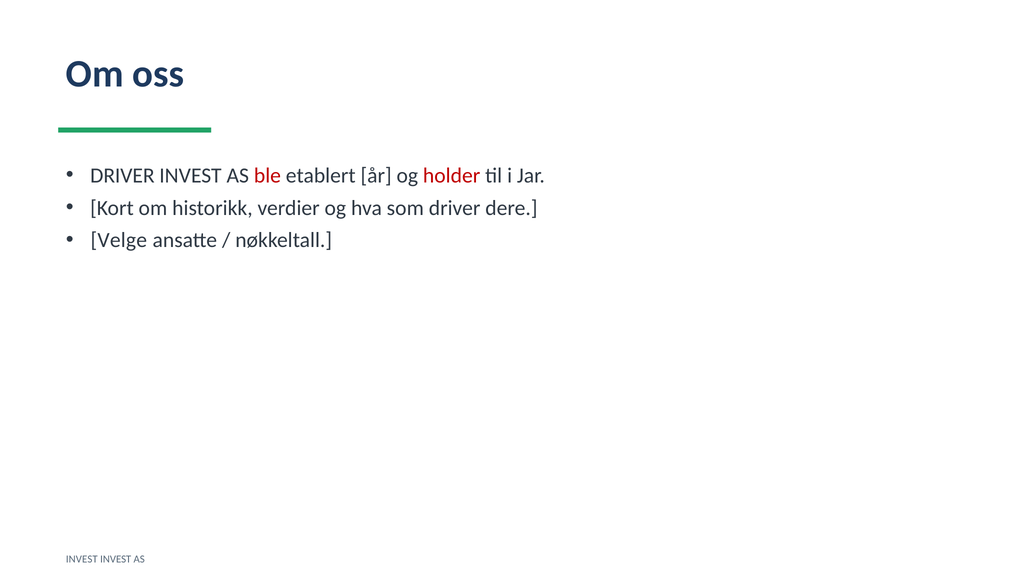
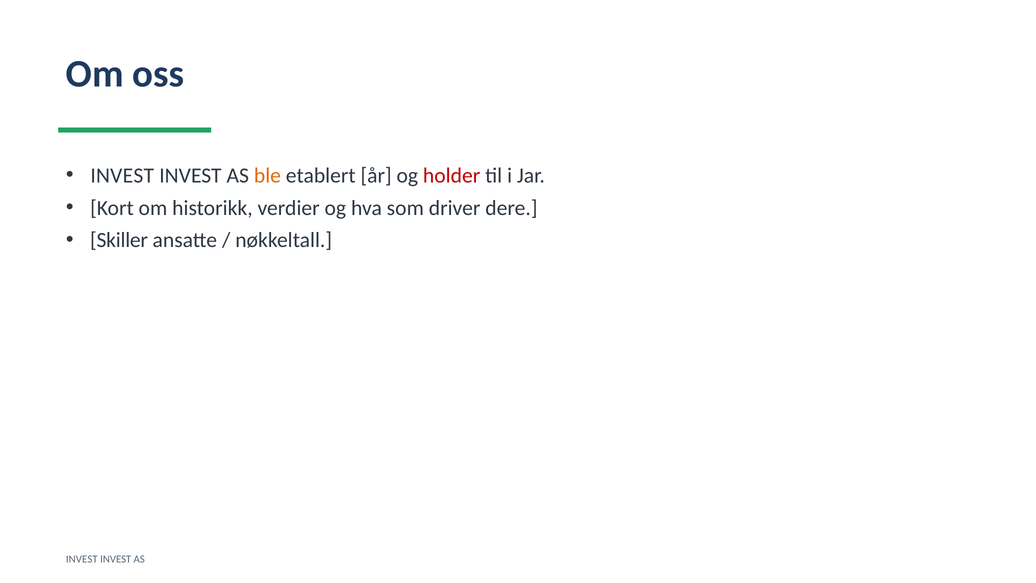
DRIVER: DRIVER -> INVEST (122, 175)
ble colour: red -> orange (267, 175)
Velge: Velge -> Skiller (119, 240)
